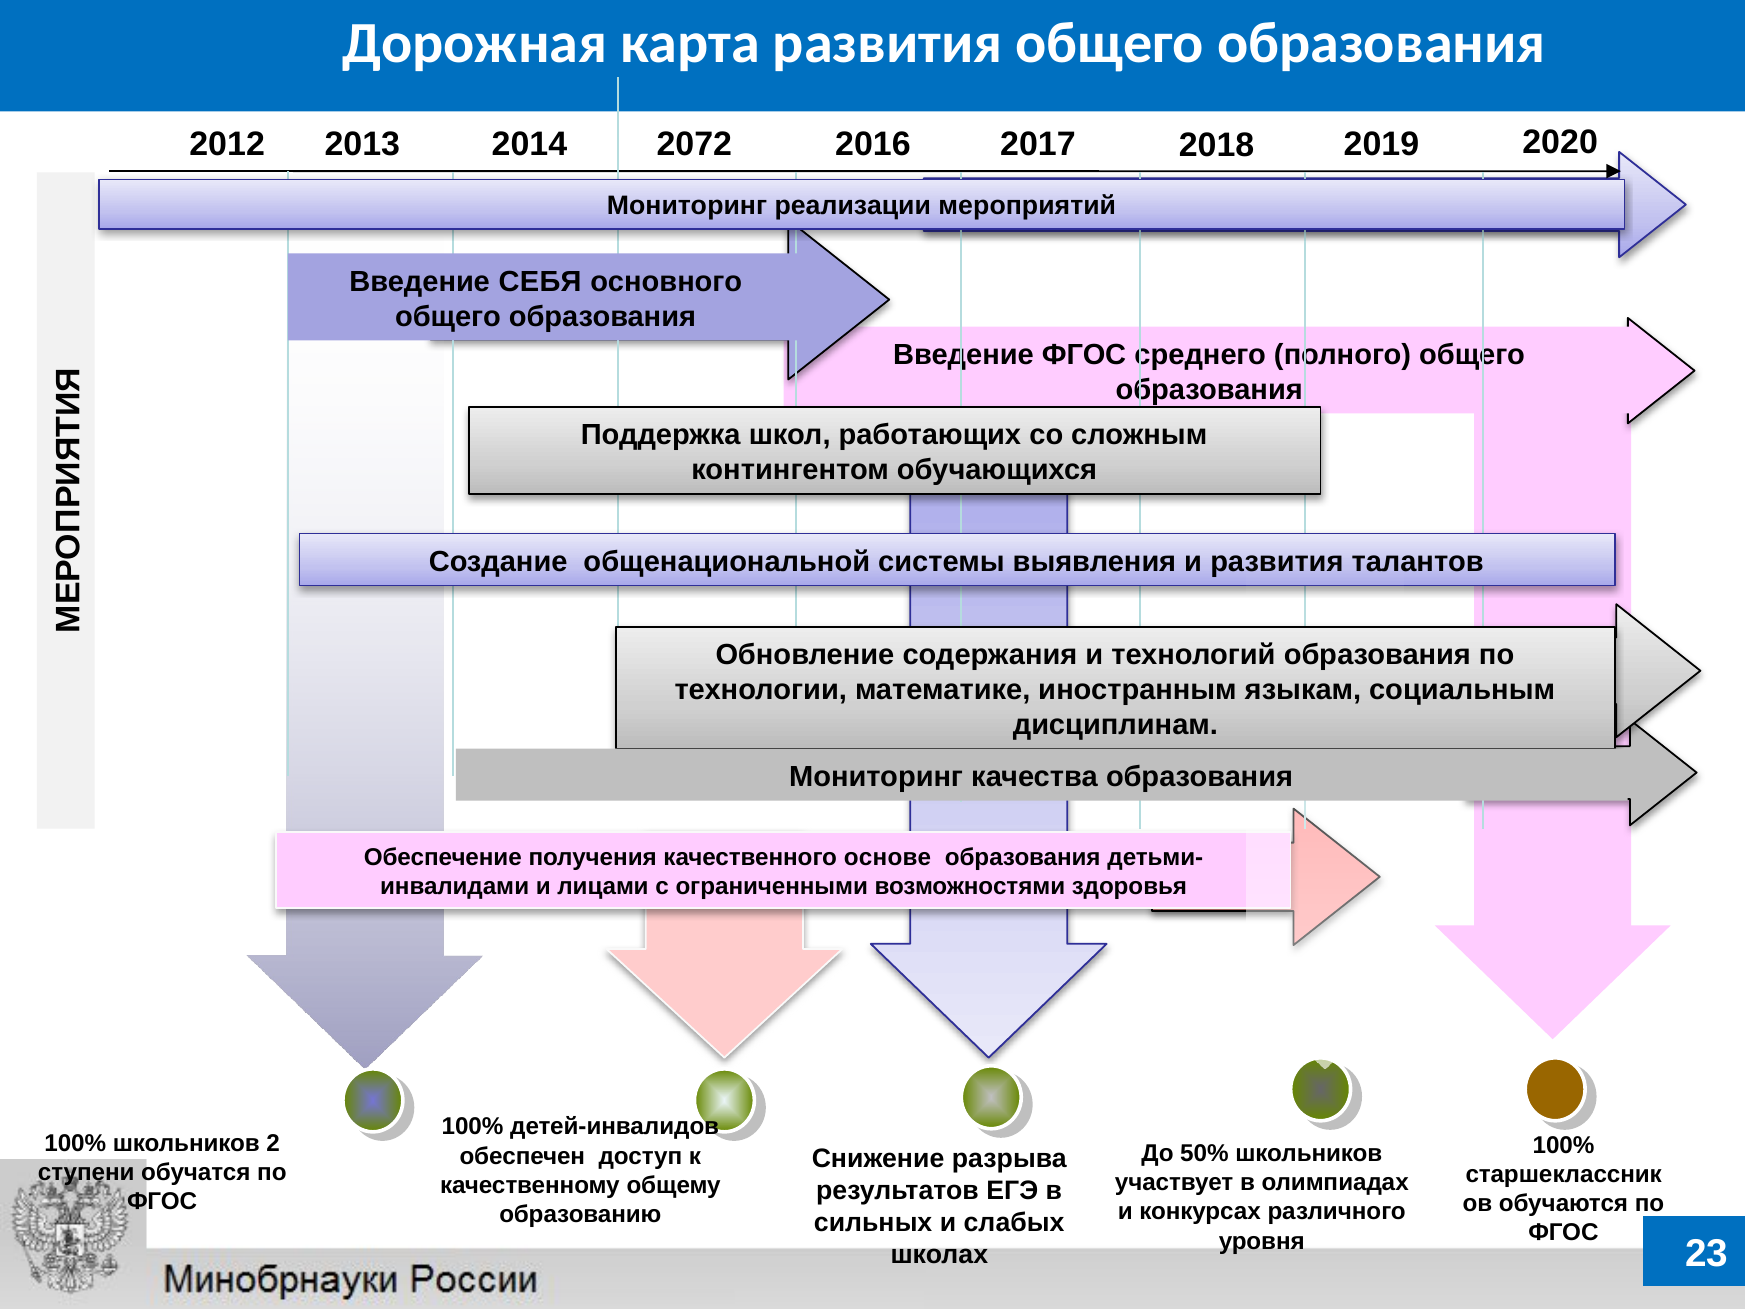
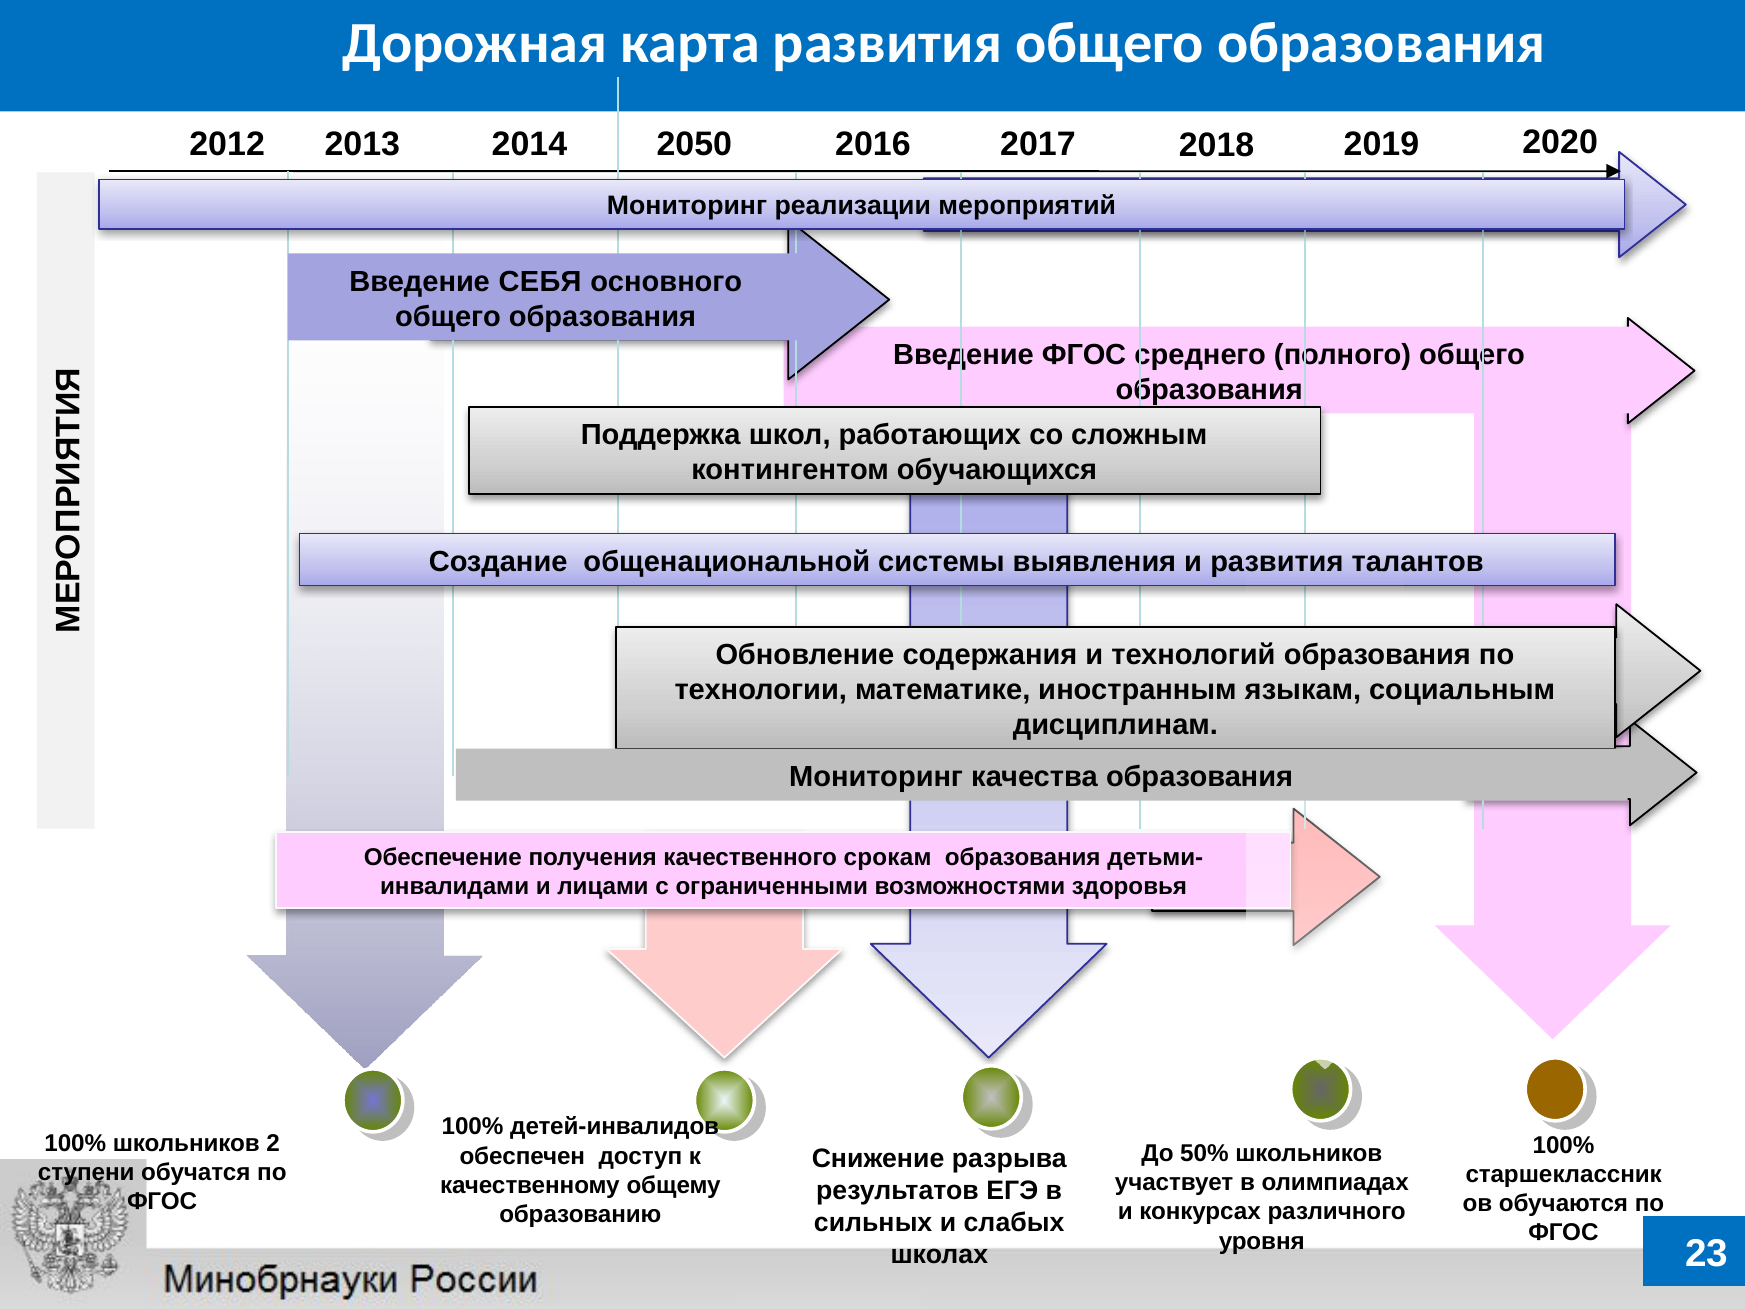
2072: 2072 -> 2050 (694, 144)
основе: основе -> срокам (888, 857)
